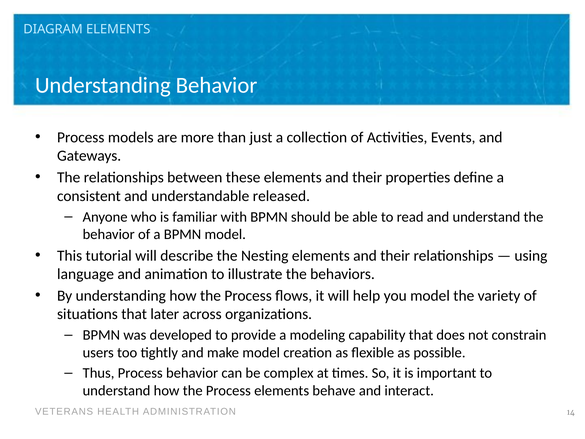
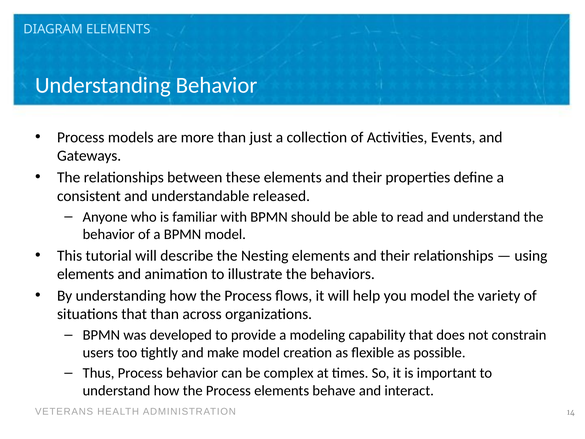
language: language -> elements (86, 274)
that later: later -> than (165, 314)
